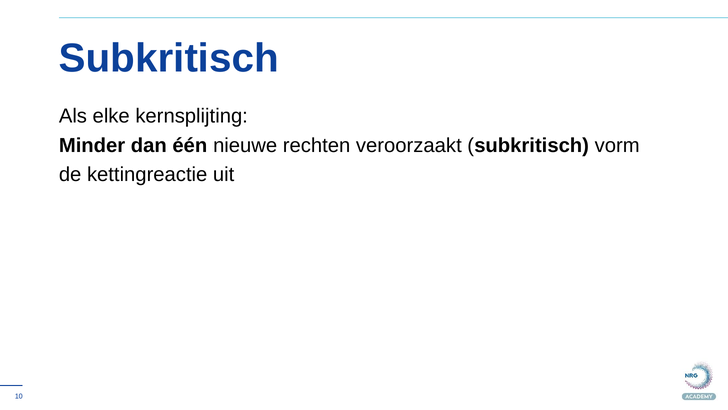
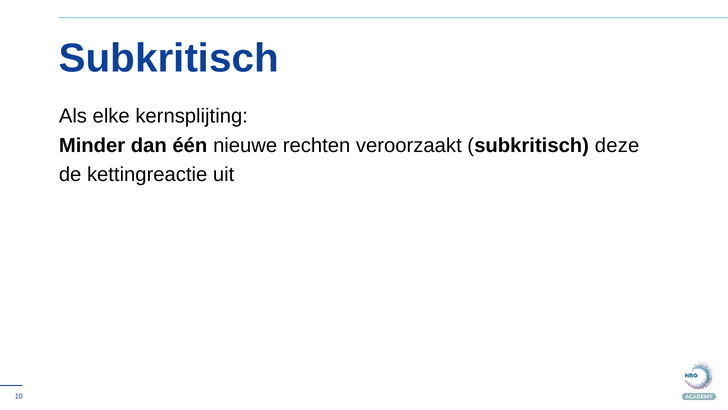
vorm: vorm -> deze (617, 145)
